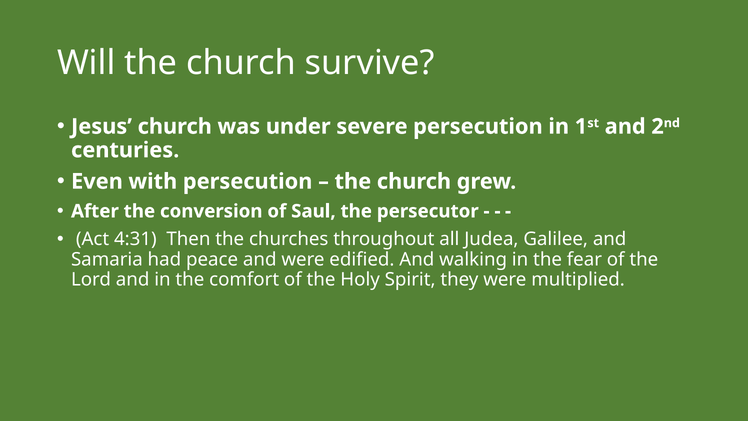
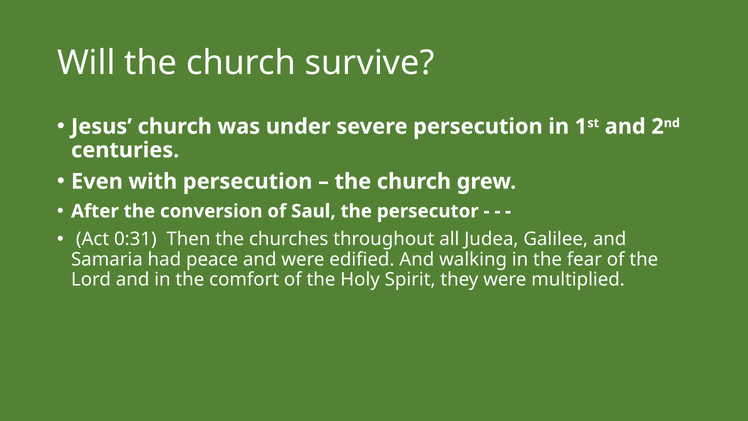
4:31: 4:31 -> 0:31 (135, 239)
